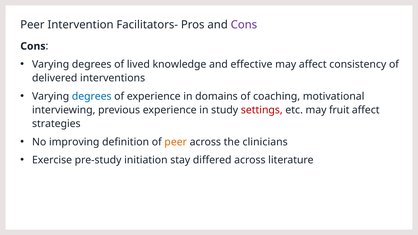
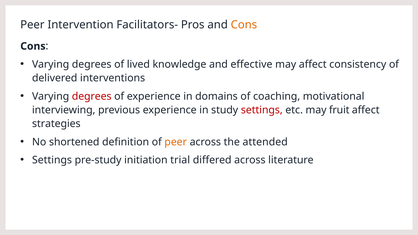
Cons colour: purple -> orange (244, 25)
degrees colour: blue -> red (92, 96)
improving: improving -> shortened (74, 142)
clinicians: clinicians -> attended (265, 142)
Exercise: Exercise -> Settings (52, 160)
stay: stay -> trial (180, 160)
